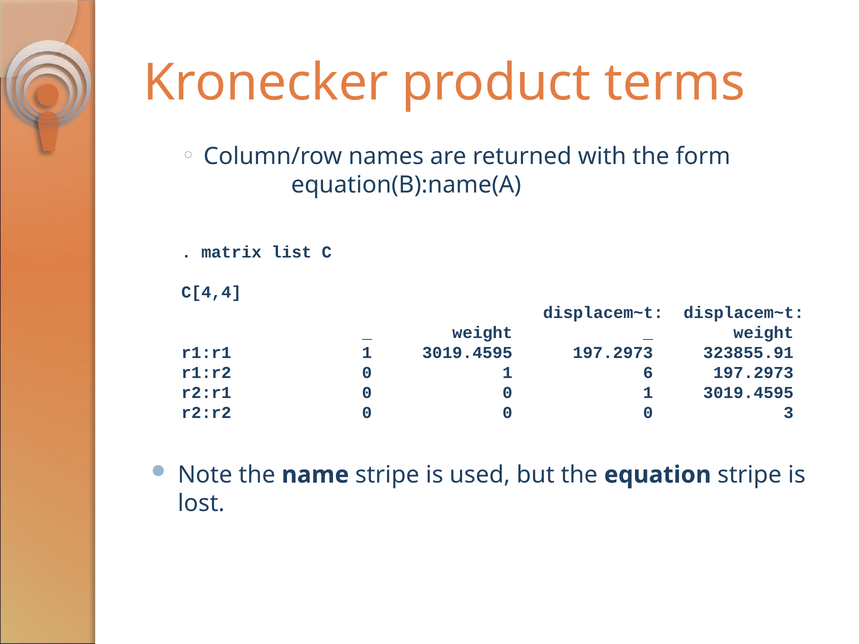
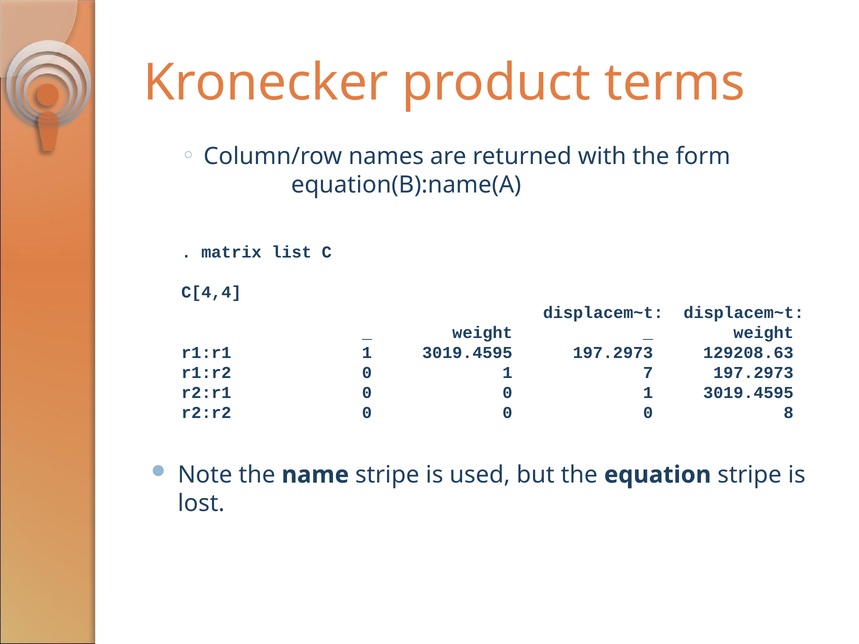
323855.91: 323855.91 -> 129208.63 (748, 353)
6: 6 -> 7 (648, 373)
3: 3 -> 8 (789, 413)
